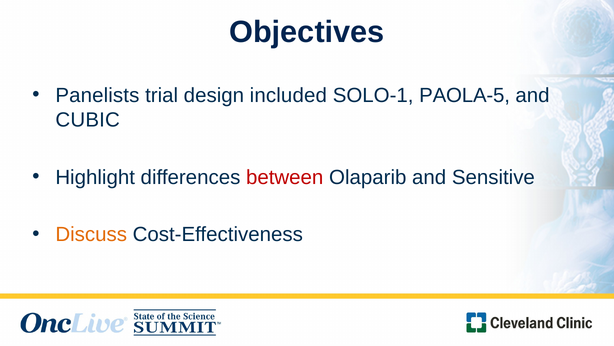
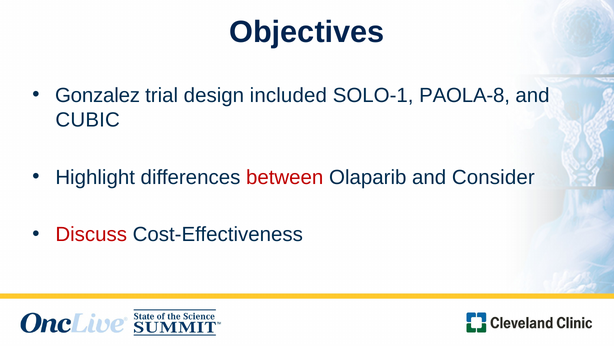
Panelists: Panelists -> Gonzalez (98, 95)
PAOLA-5: PAOLA-5 -> PAOLA-8 (465, 95)
Sensitive: Sensitive -> Consider (493, 177)
Discuss colour: orange -> red (91, 234)
